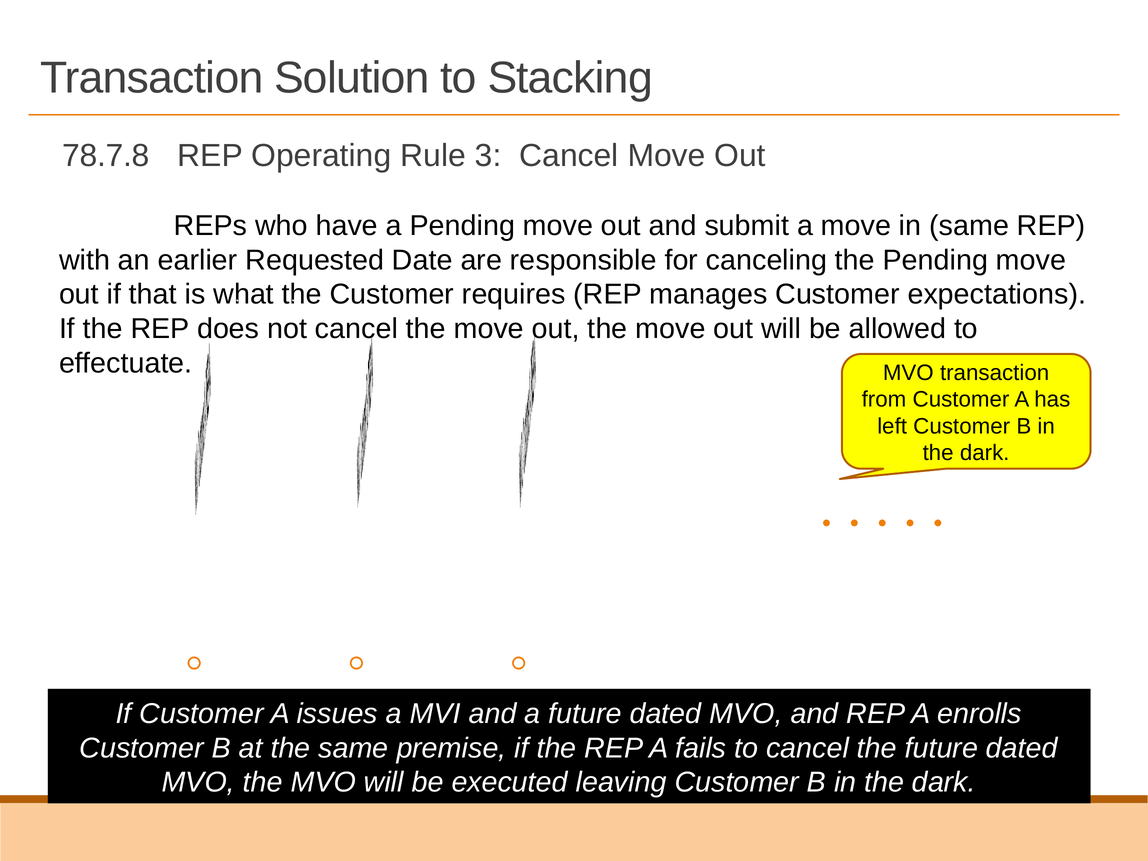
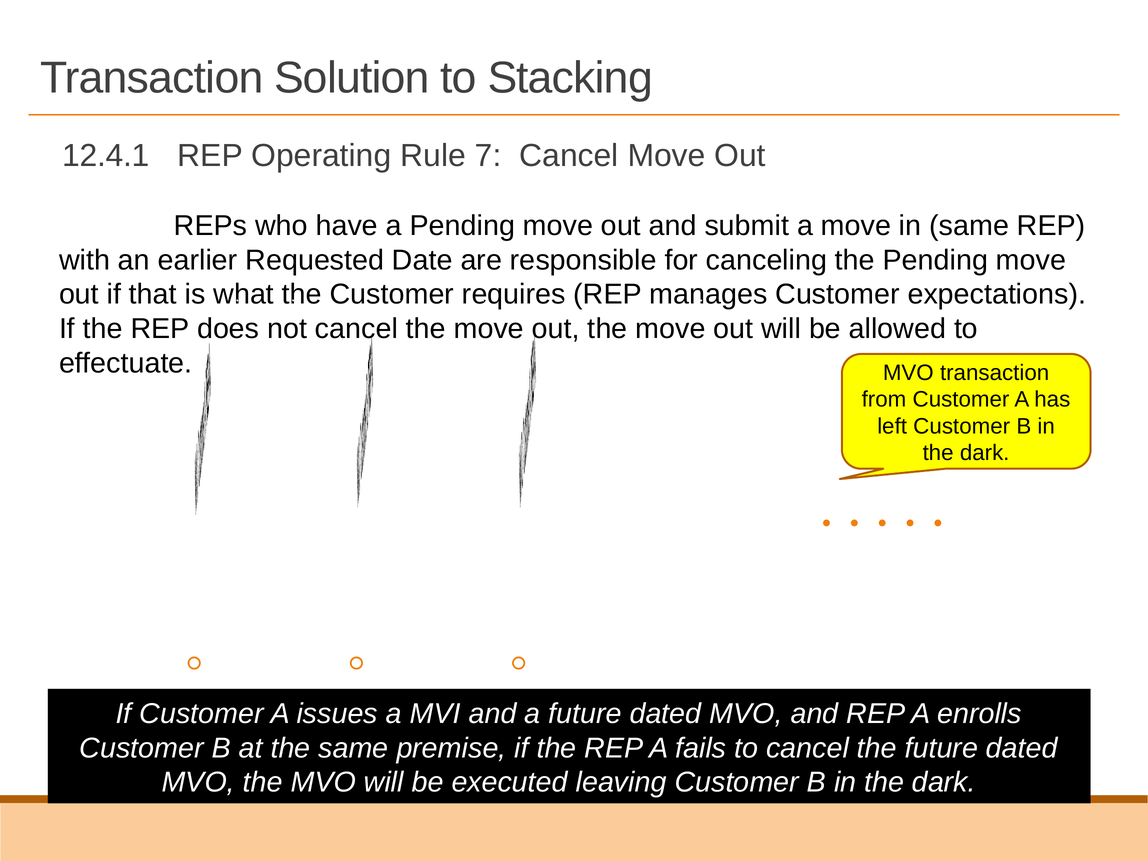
78.7.8: 78.7.8 -> 12.4.1 (106, 156)
3: 3 -> 7 (488, 156)
